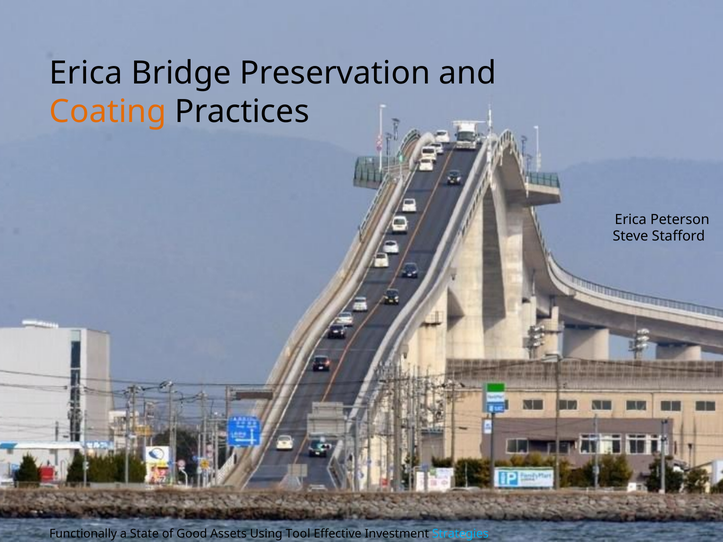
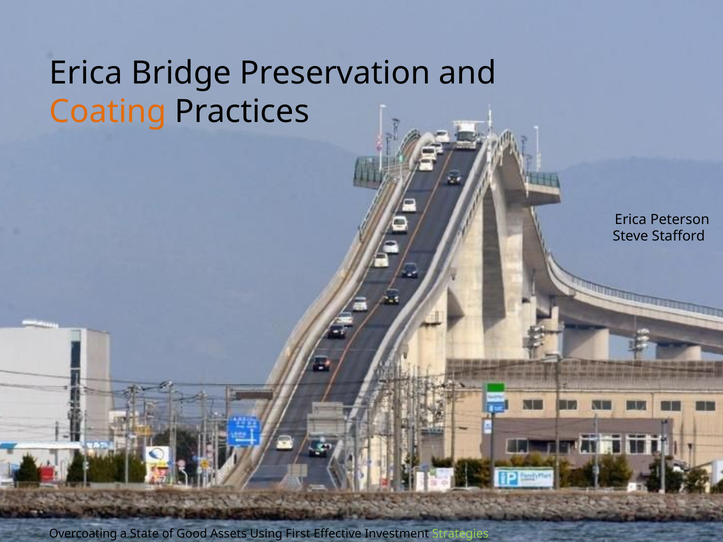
Functionally: Functionally -> Overcoating (83, 534)
Tool: Tool -> First (298, 534)
Strategies colour: light blue -> light green (460, 534)
